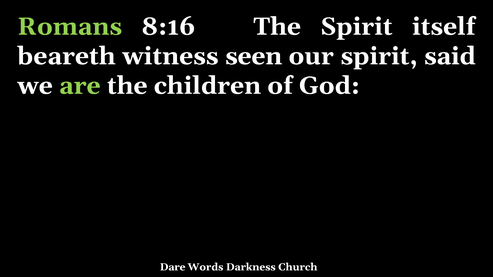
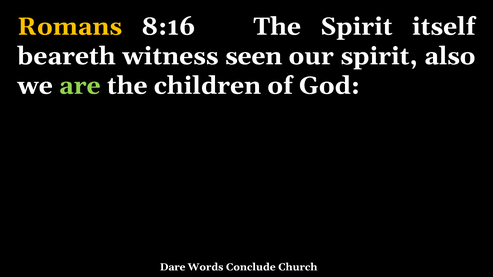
Romans colour: light green -> yellow (70, 27)
said: said -> also (450, 56)
Darkness: Darkness -> Conclude (251, 267)
